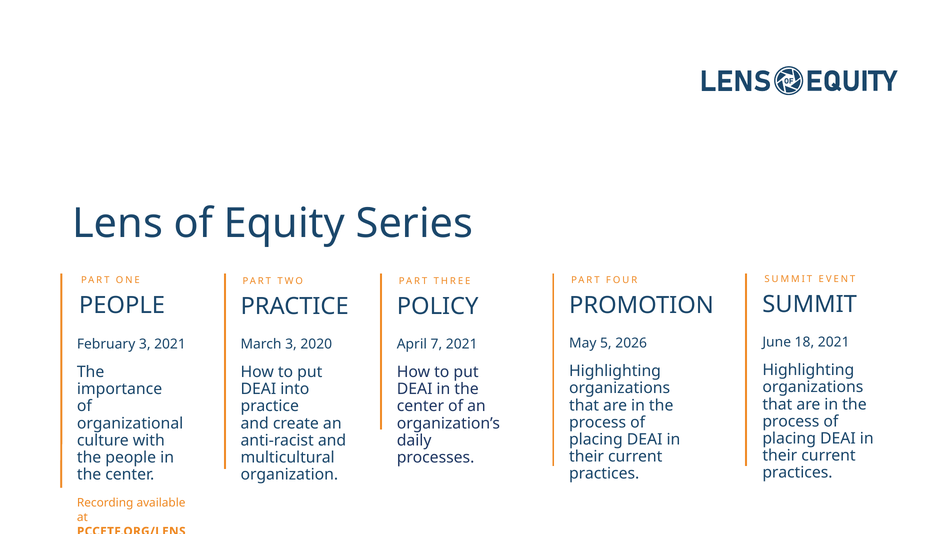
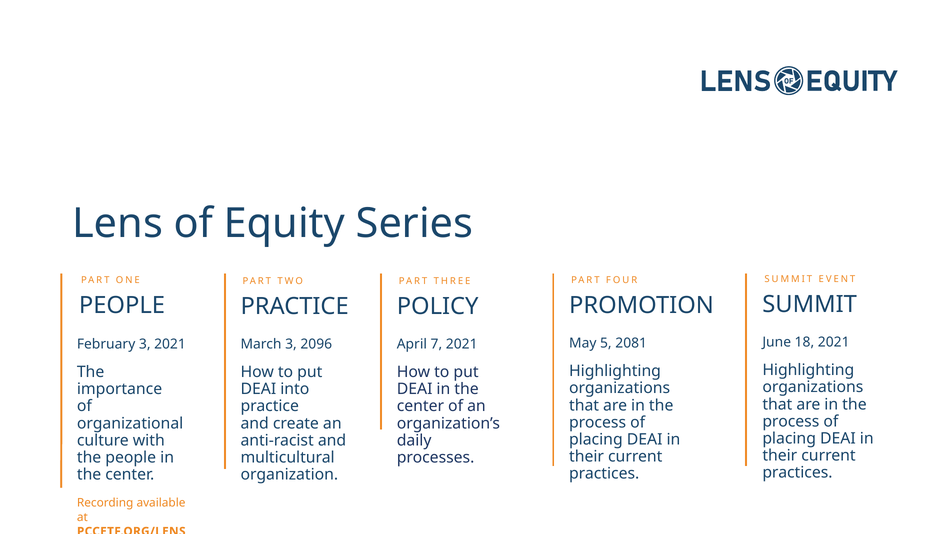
2026: 2026 -> 2081 (631, 343)
2020: 2020 -> 2096 (316, 344)
